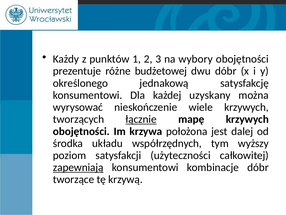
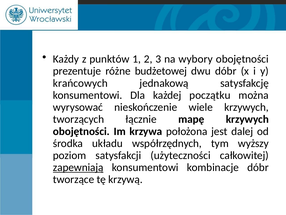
określonego: określonego -> krańcowych (80, 83)
uzyskany: uzyskany -> początku (210, 95)
łącznie underline: present -> none (141, 119)
